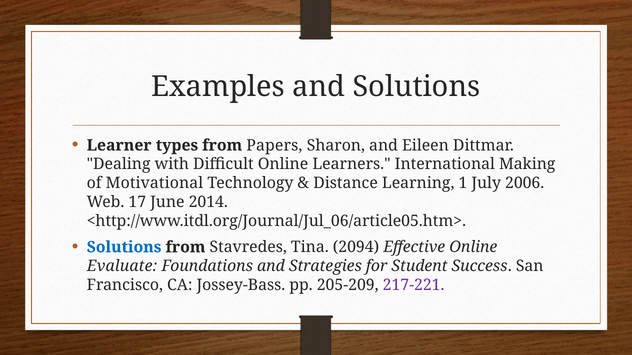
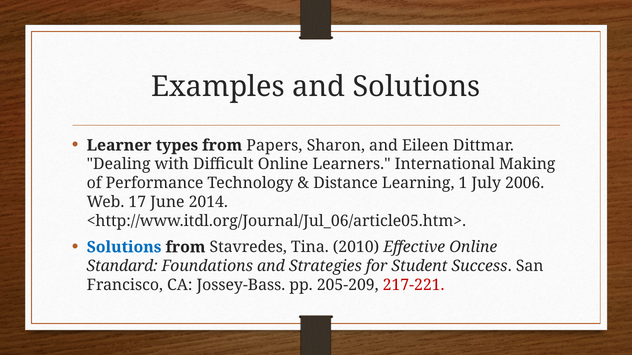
Motivational: Motivational -> Performance (155, 183)
2094: 2094 -> 2010 (356, 247)
Evaluate: Evaluate -> Standard (122, 266)
217-221 colour: purple -> red (414, 285)
